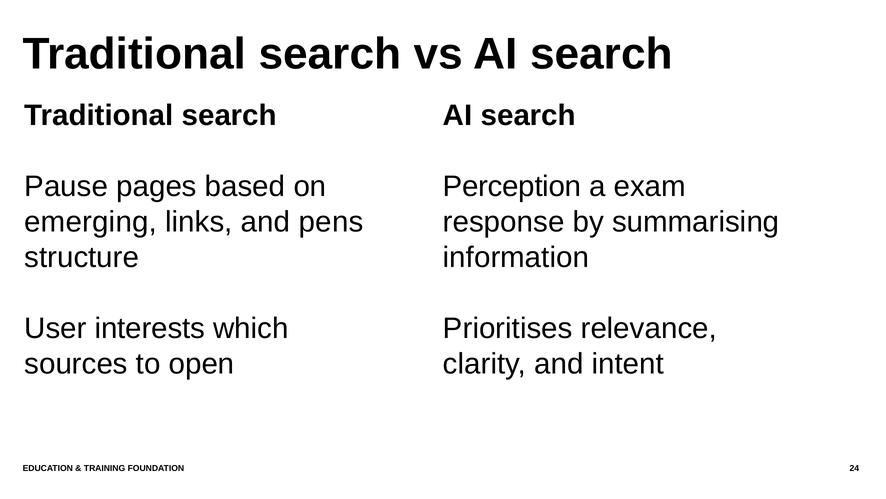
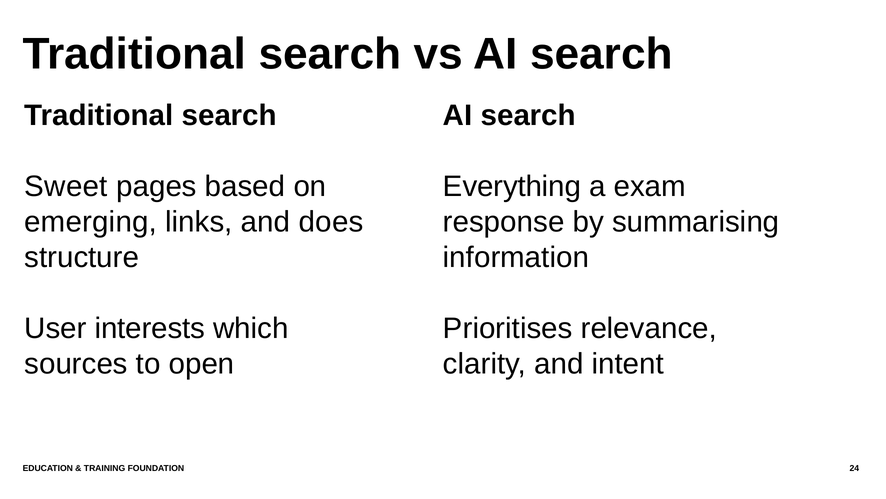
Pause: Pause -> Sweet (66, 186)
Perception: Perception -> Everything (512, 186)
pens: pens -> does (331, 222)
